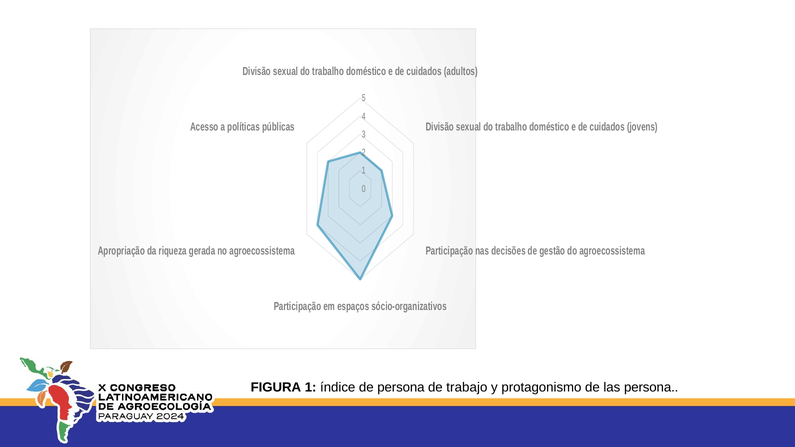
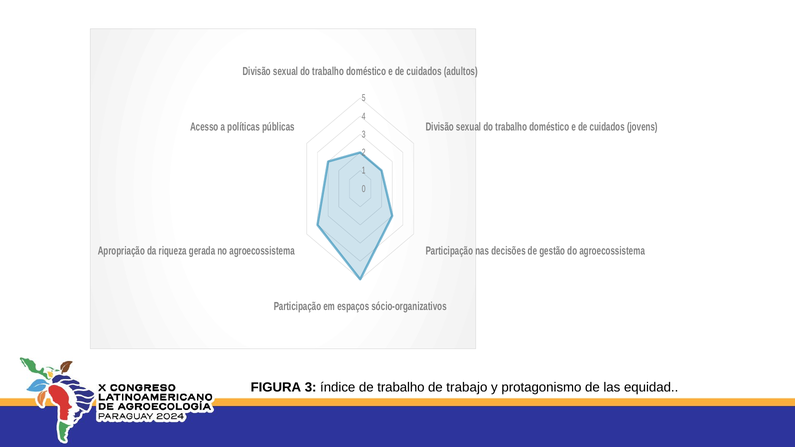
FIGURA 1: 1 -> 3 (311, 387)
de persona: persona -> trabalho (401, 387)
las persona: persona -> equidad (651, 387)
